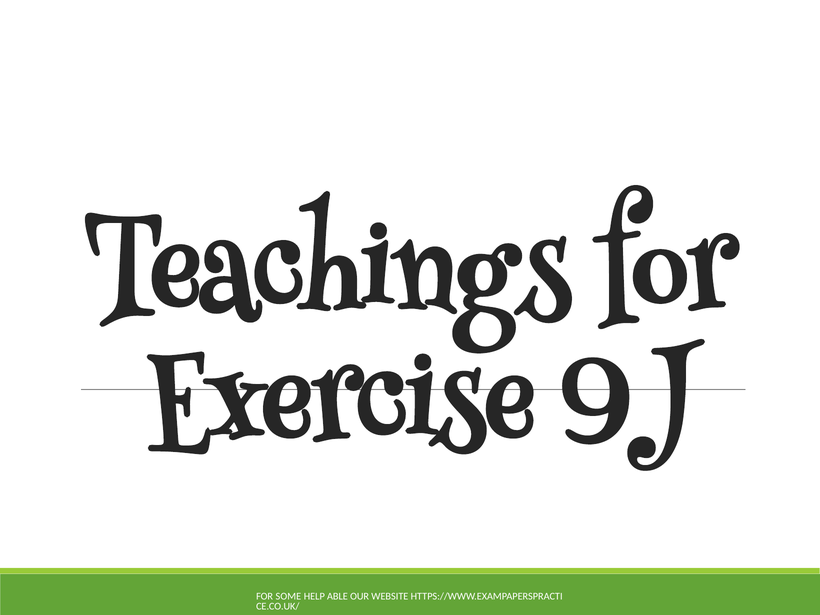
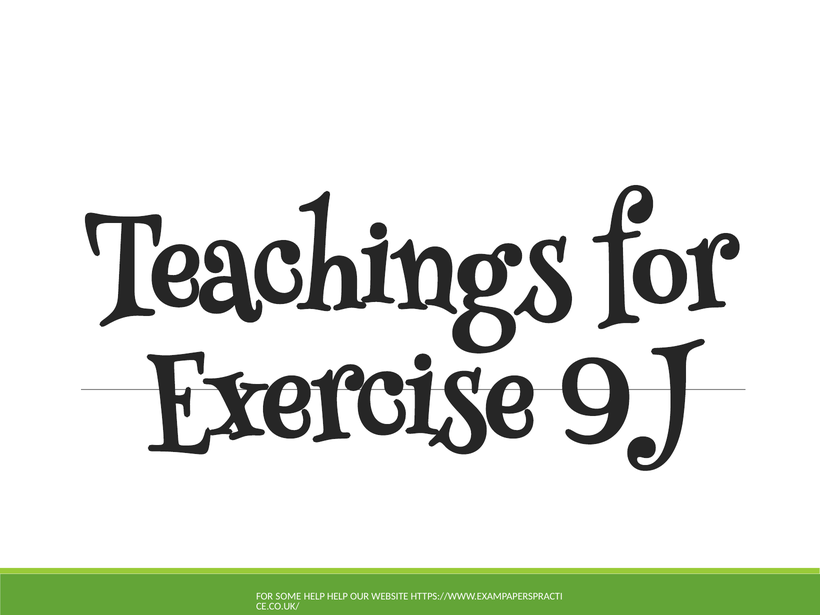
HELP ABLE: ABLE -> HELP (337, 596)
